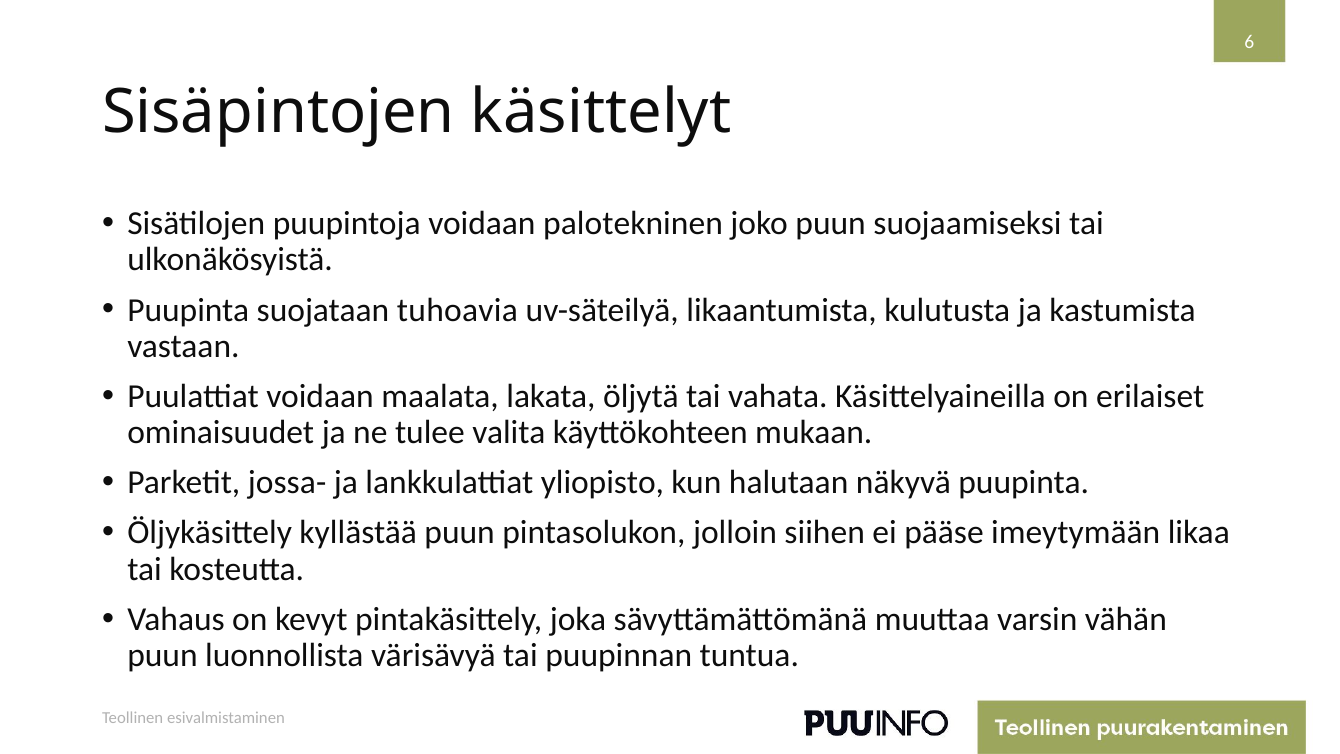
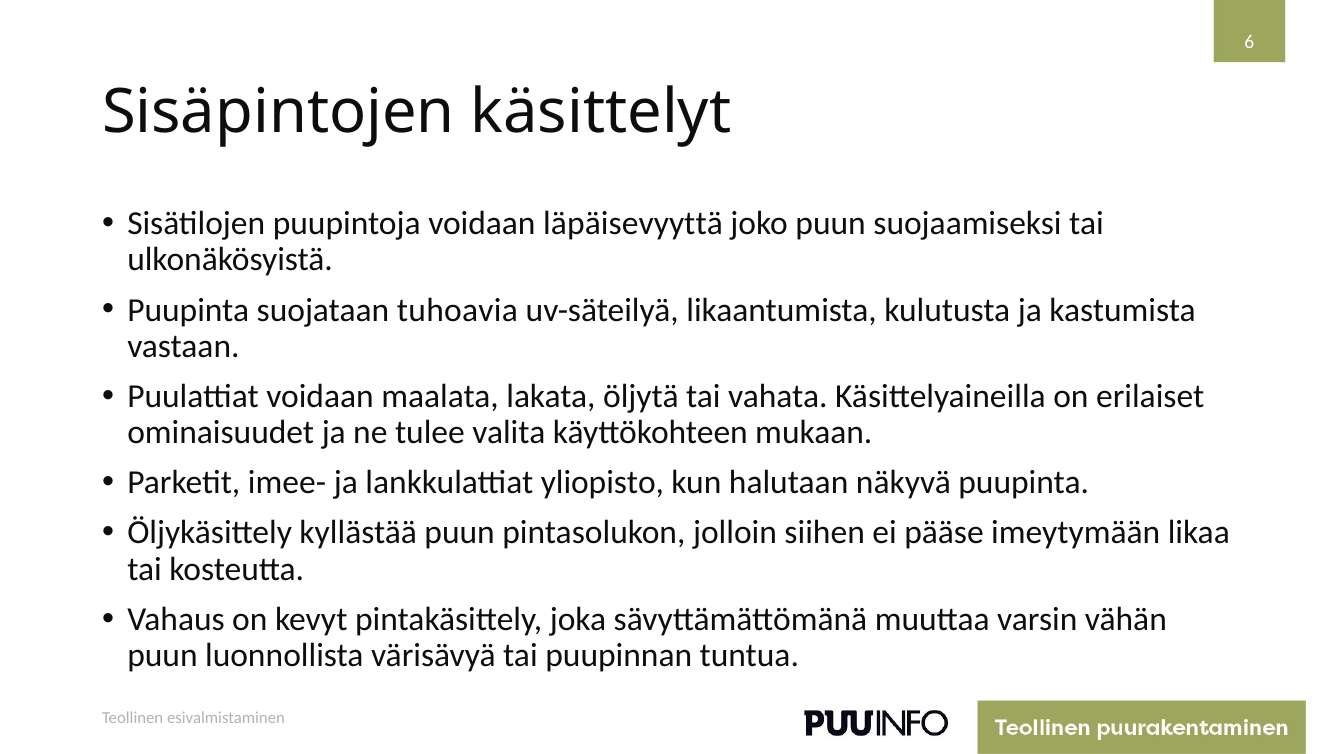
palotekninen: palotekninen -> läpäisevyyttä (633, 224)
jossa-: jossa- -> imee- (287, 482)
